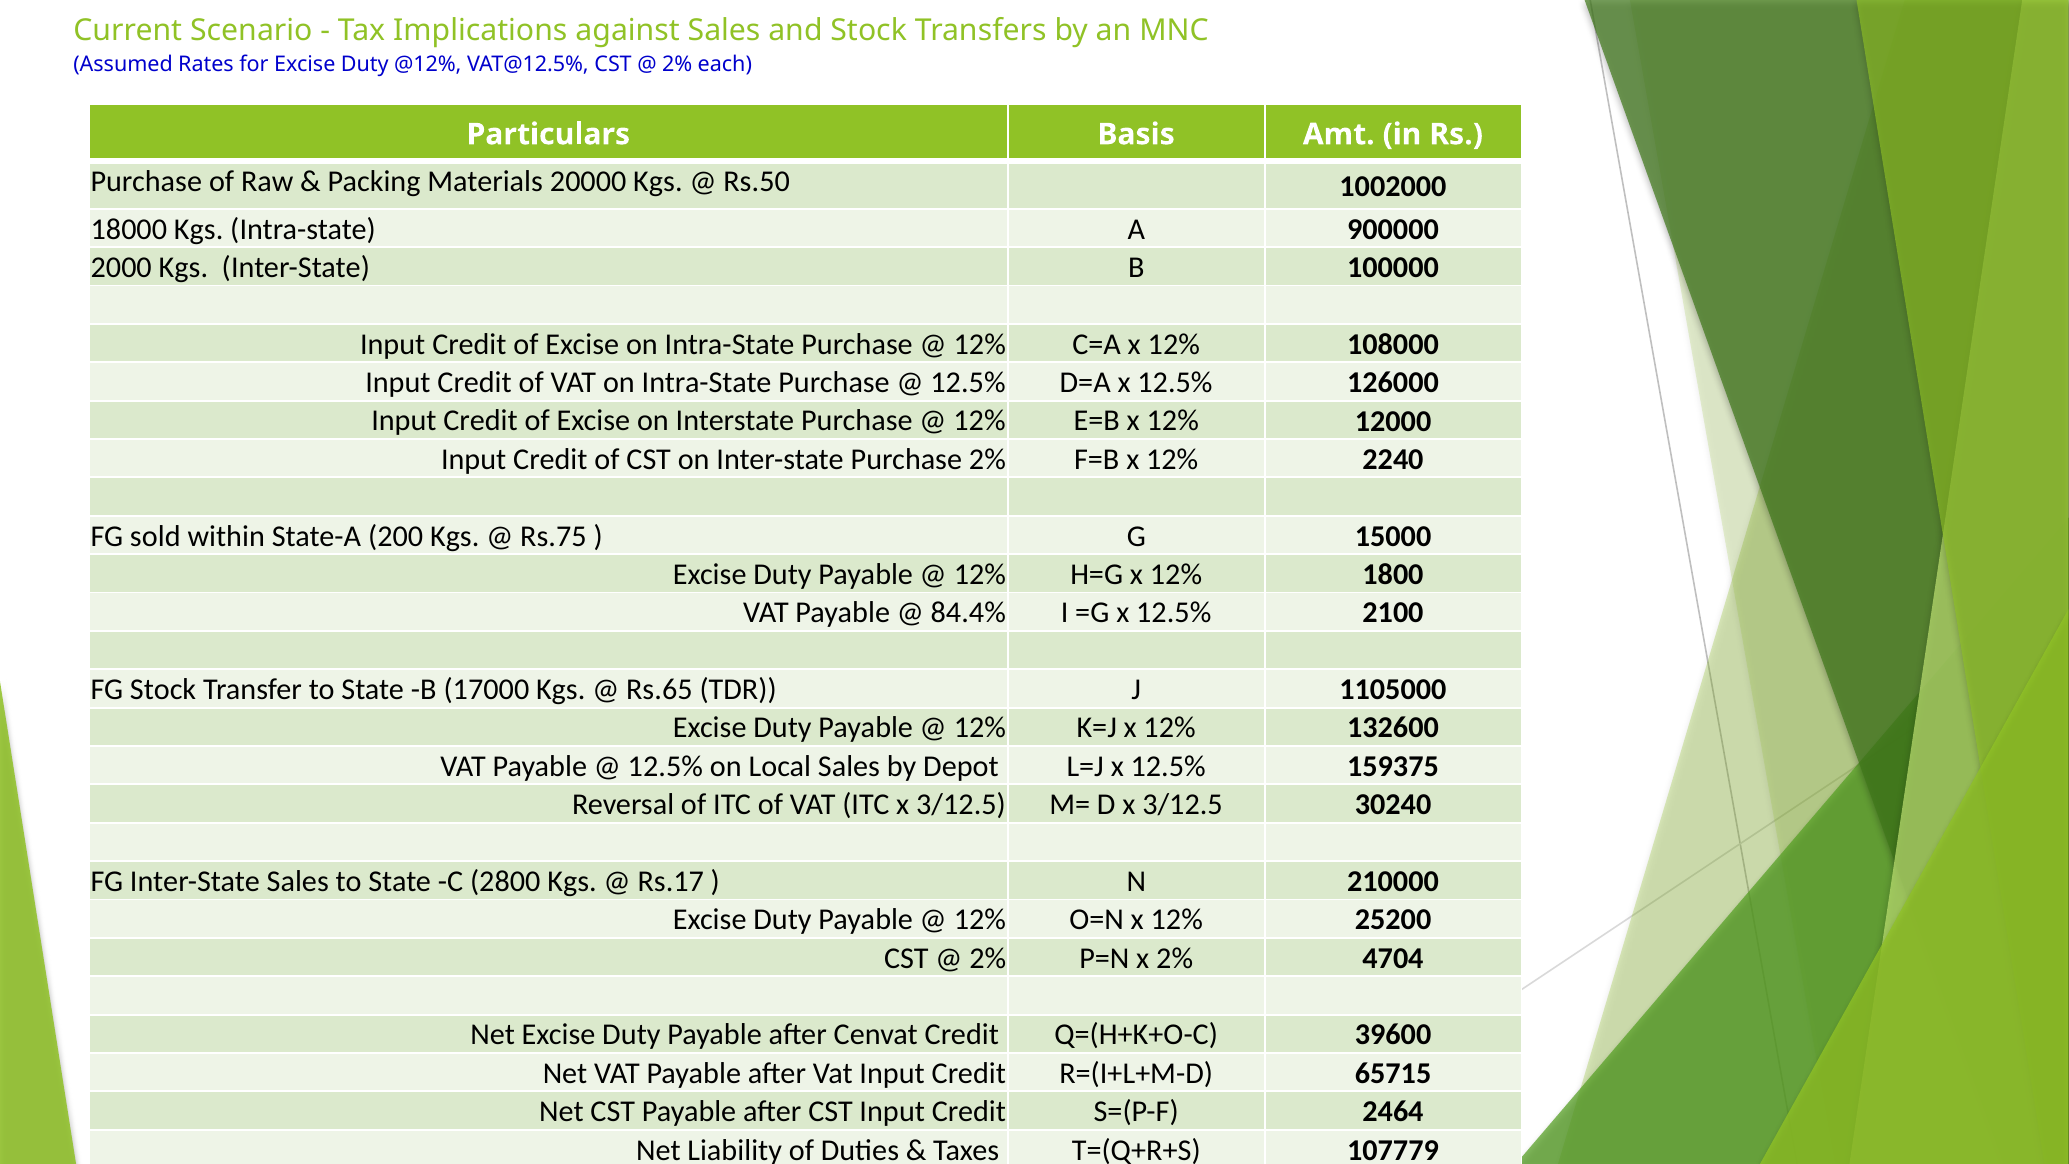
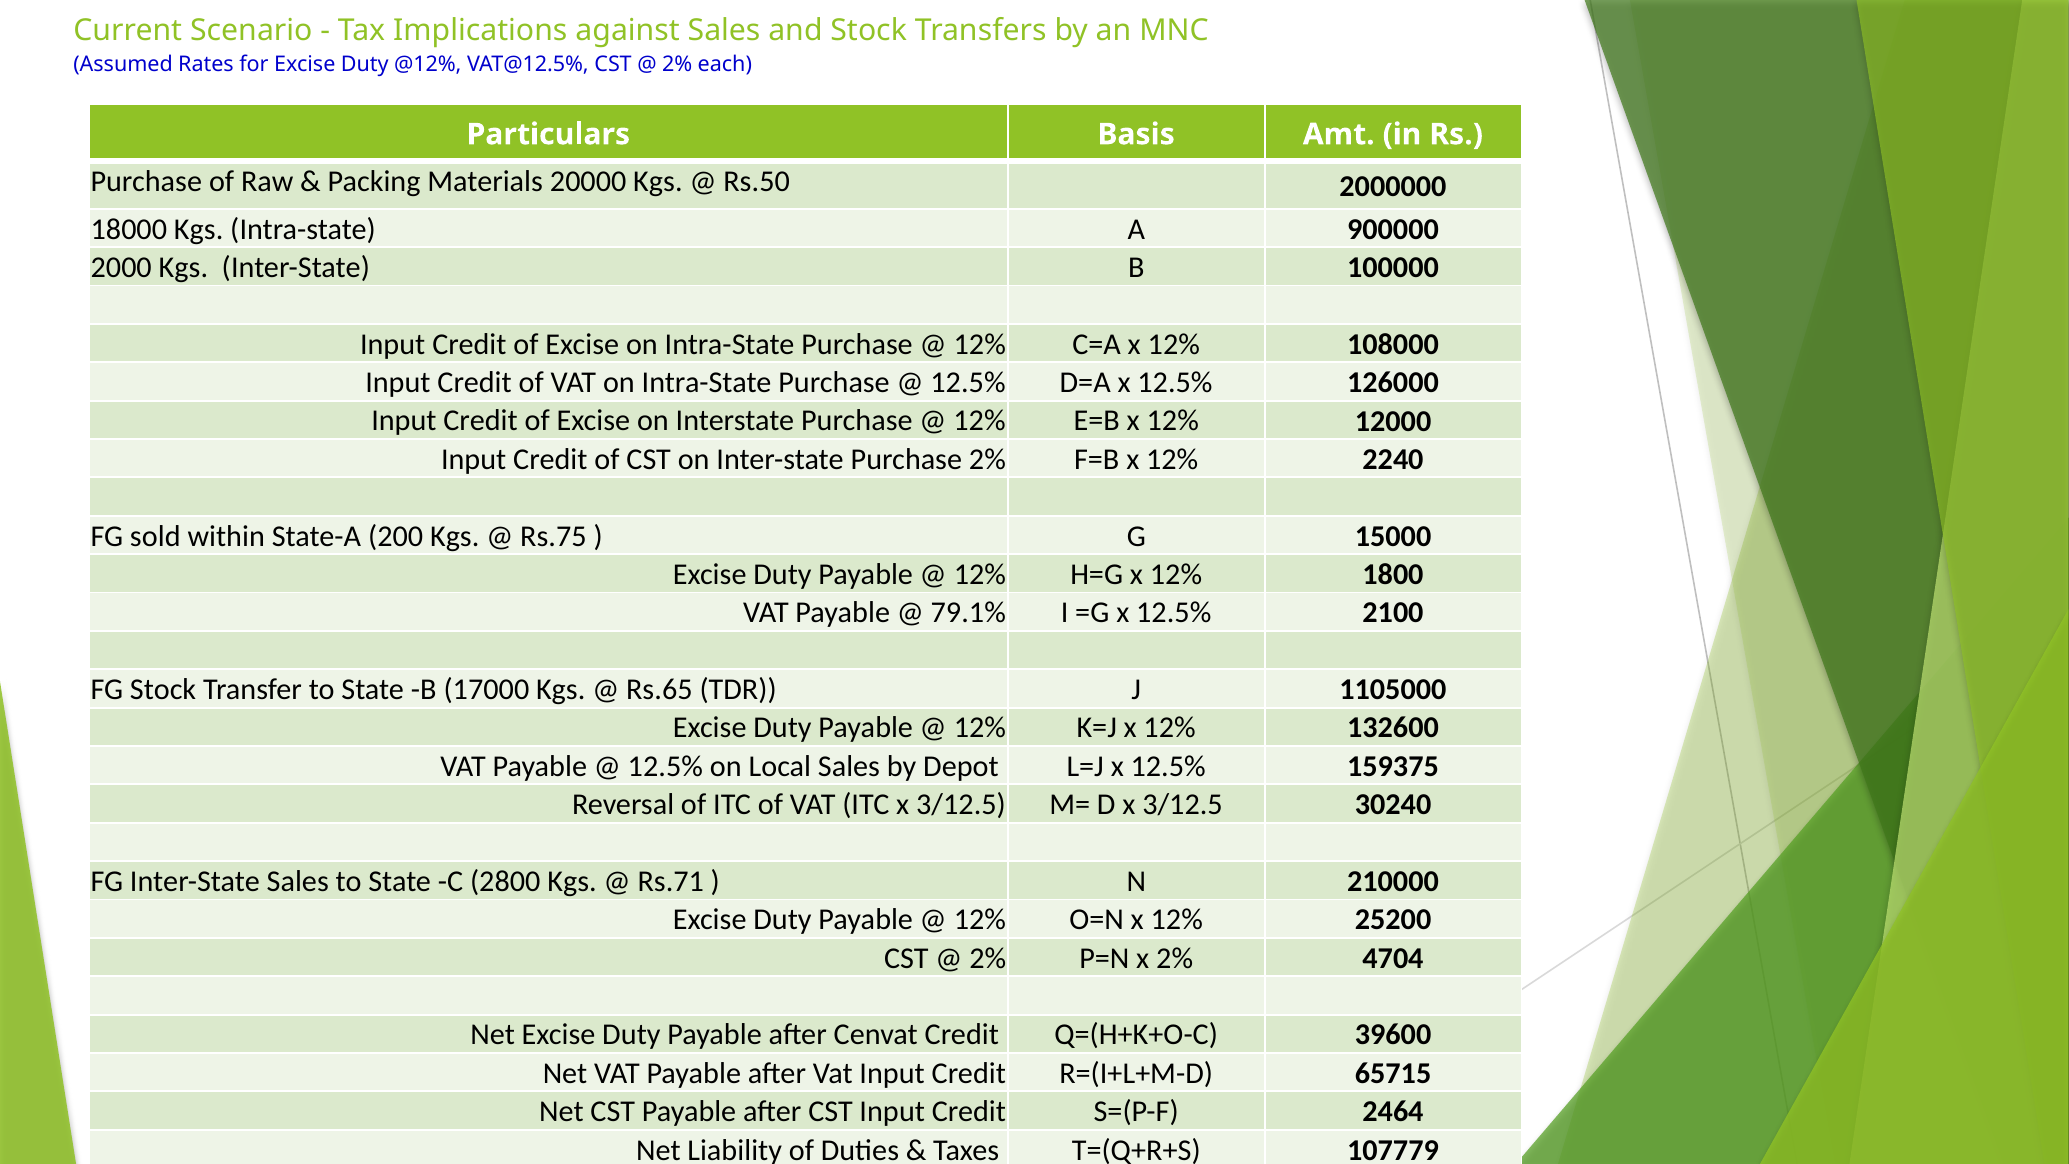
1002000: 1002000 -> 2000000 (1393, 186)
84.4%: 84.4% -> 79.1% (968, 613)
Rs.17: Rs.17 -> Rs.71 (671, 881)
